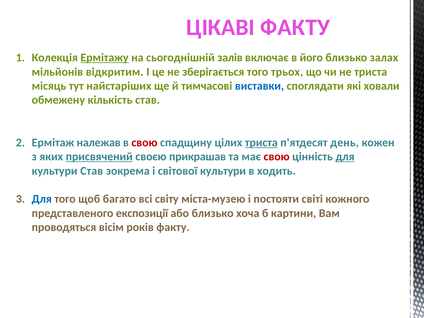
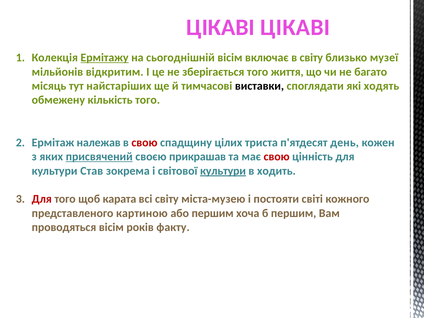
ЦІКАВІ ФАКТУ: ФАКТУ -> ЦІКАВІ (295, 28)
сьогоднішній залів: залів -> вісім (230, 58)
в його: його -> світу (311, 58)
залах: залах -> музеї (384, 58)
трьох: трьох -> життя (287, 72)
не триста: триста -> багато (371, 72)
виставки colour: blue -> black (259, 86)
ховали: ховали -> ходять (381, 86)
кількість став: став -> того (148, 100)
триста underline: present -> none (261, 143)
для underline: present -> none (345, 157)
культури underline: none -> present (223, 171)
Для colour: blue -> red (42, 199)
багато: багато -> карата (119, 199)
експозиції: експозиції -> картиною (142, 213)
або близько: близько -> першим (213, 213)
б картини: картини -> першим (294, 213)
